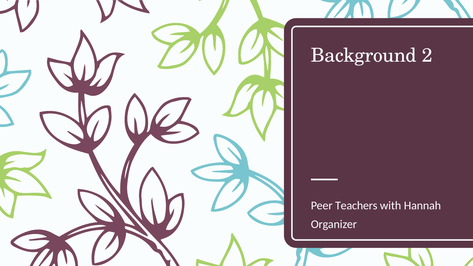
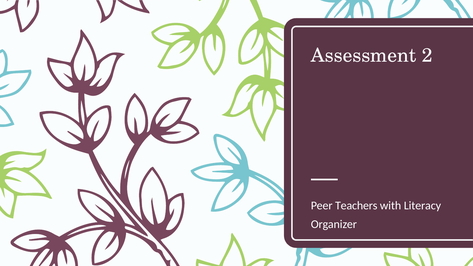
Background: Background -> Assessment (364, 56)
Hannah: Hannah -> Literacy (422, 206)
